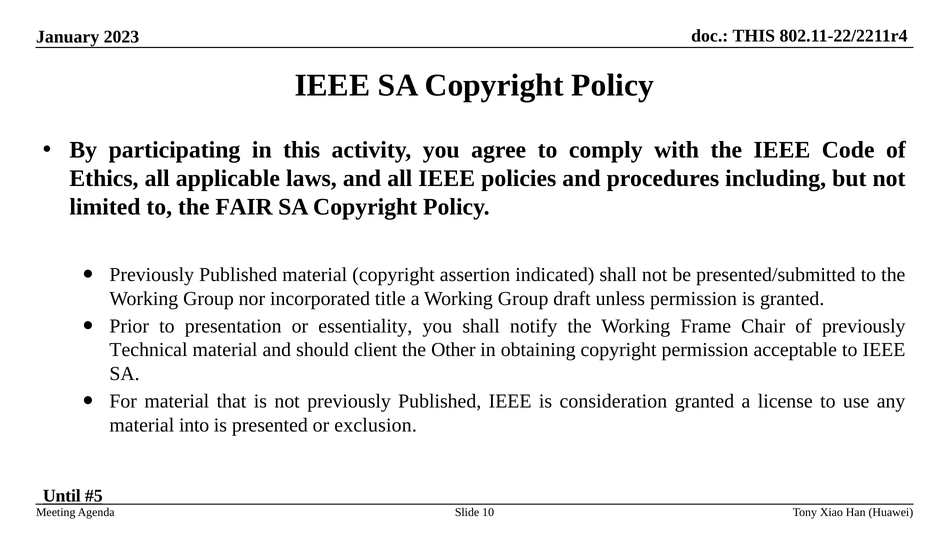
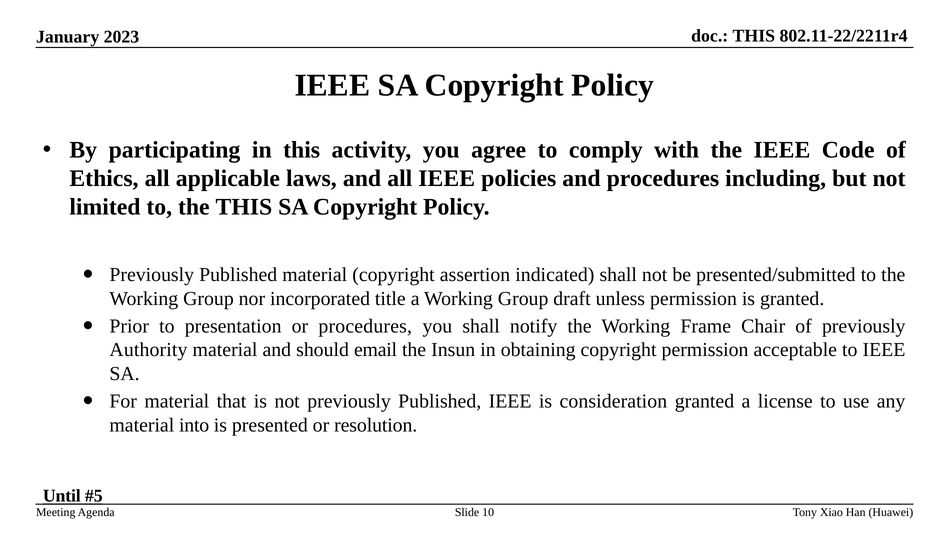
the FAIR: FAIR -> THIS (244, 207)
or essentiality: essentiality -> procedures (365, 326)
Technical: Technical -> Authority (148, 350)
client: client -> email (376, 350)
Other: Other -> Insun (453, 350)
exclusion: exclusion -> resolution (376, 425)
